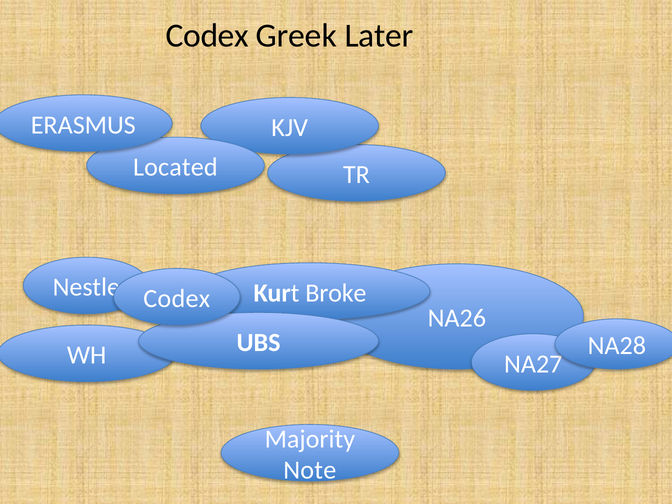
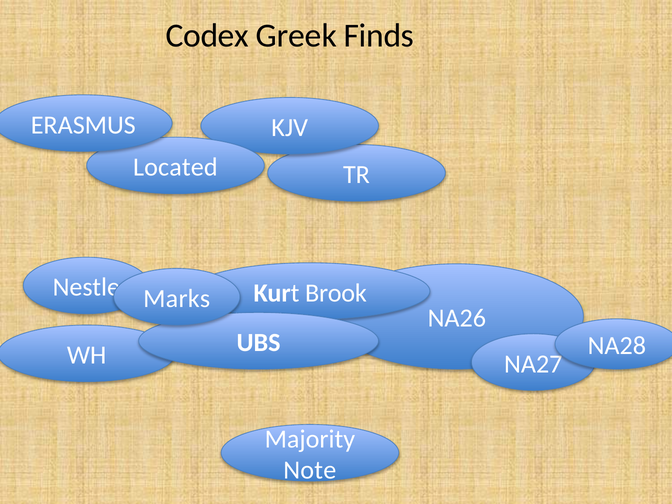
Later: Later -> Finds (379, 36)
Broke: Broke -> Brook (336, 293)
Codex: Codex -> Marks (177, 299)
